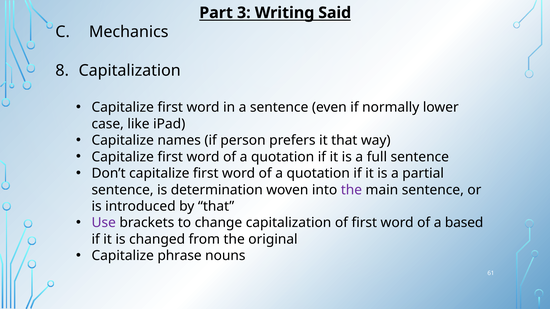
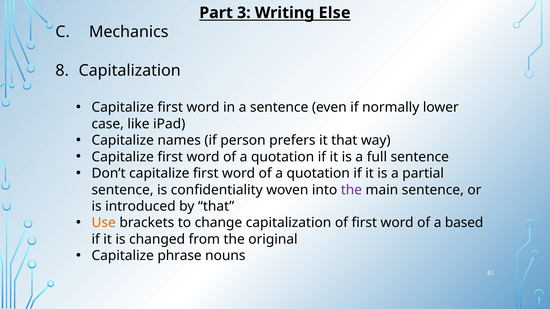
Said: Said -> Else (335, 13)
determination: determination -> confidentiality (217, 190)
Use colour: purple -> orange (104, 223)
